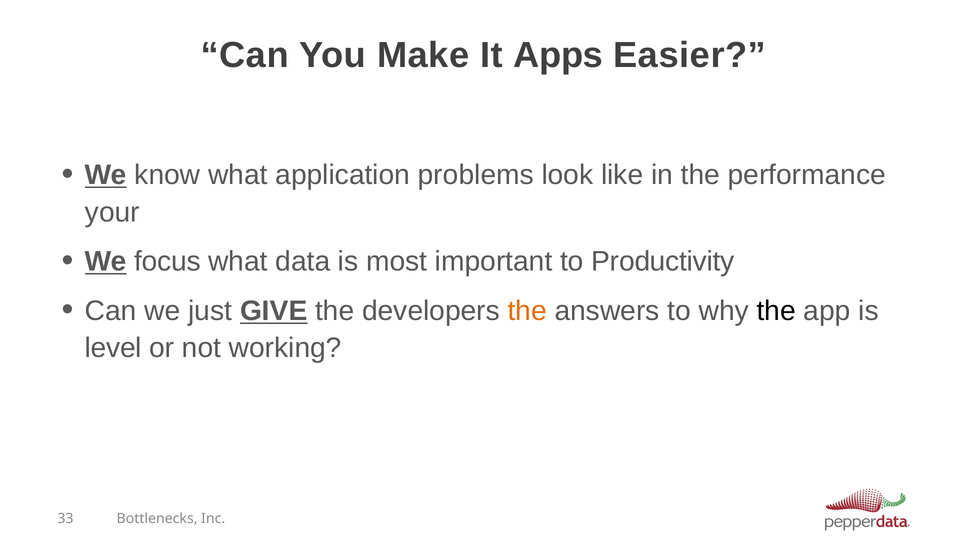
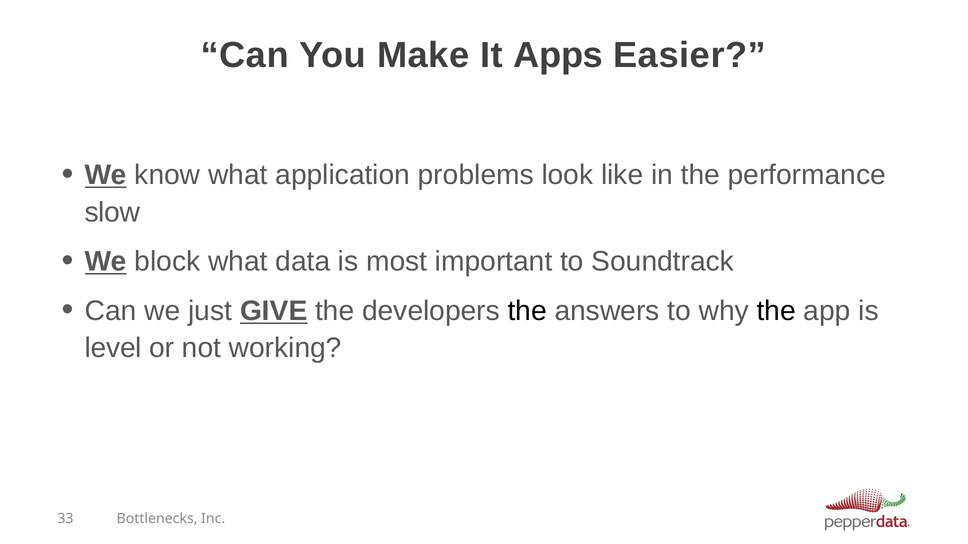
your: your -> slow (112, 212)
focus: focus -> block (167, 262)
Productivity: Productivity -> Soundtrack (663, 262)
the colour: orange -> black (527, 311)
